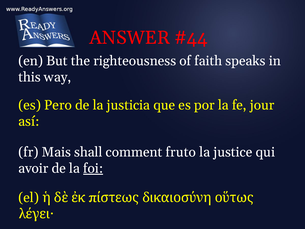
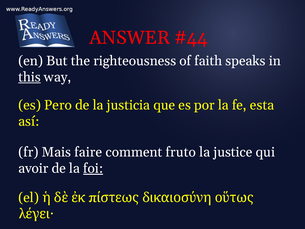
this underline: none -> present (30, 77)
jour: jour -> esta (262, 105)
shall: shall -> faire (88, 152)
